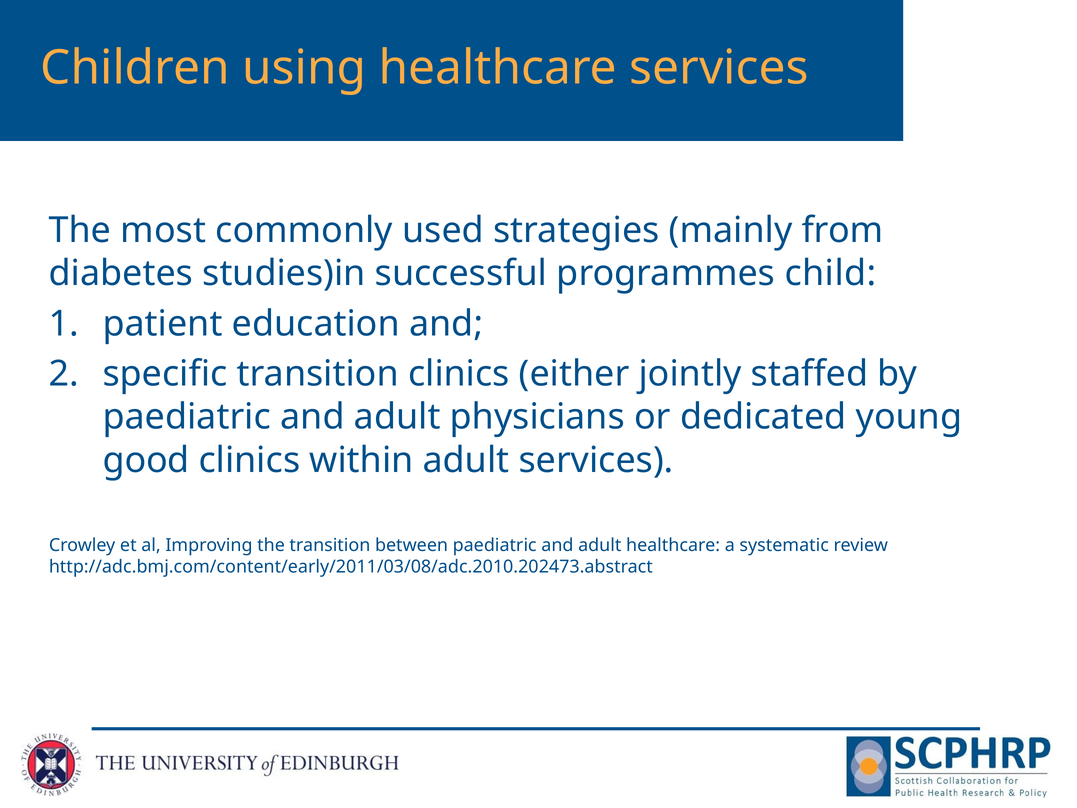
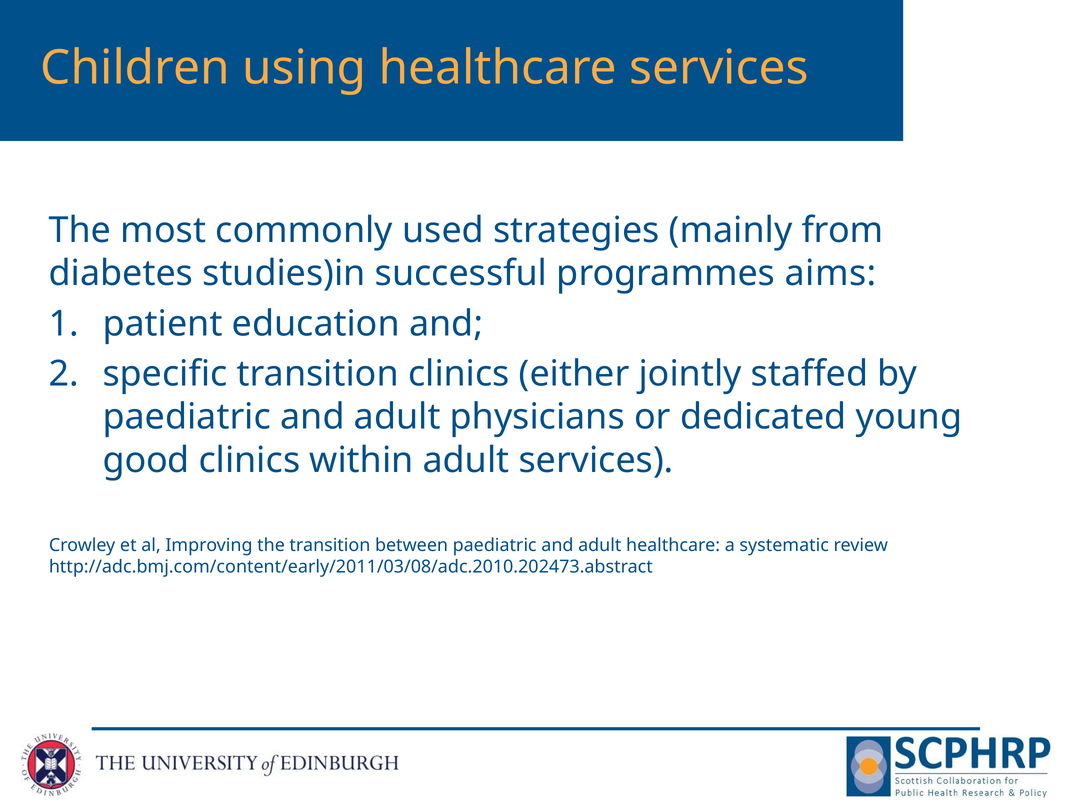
child: child -> aims (831, 273)
